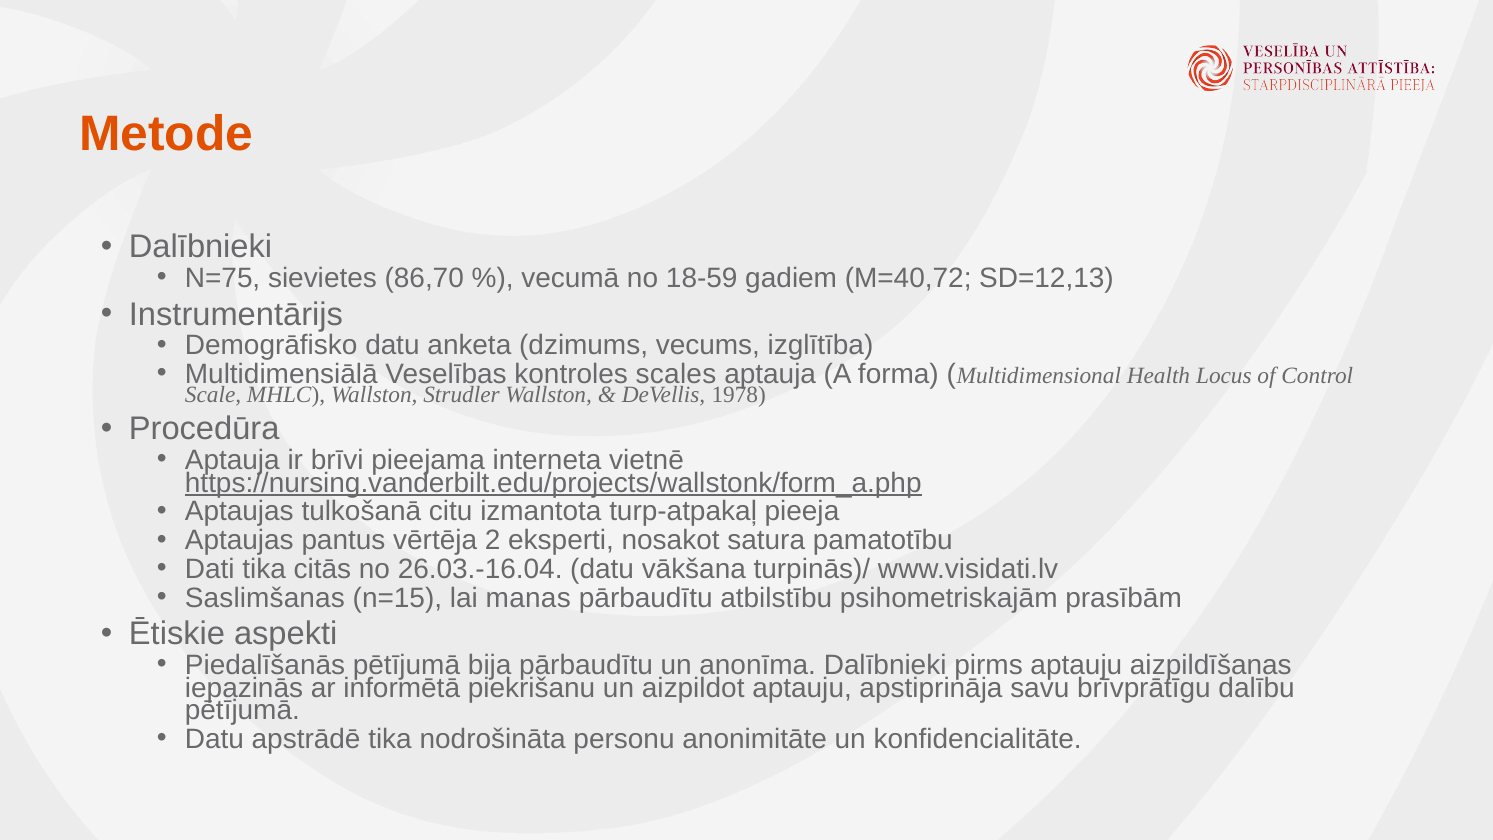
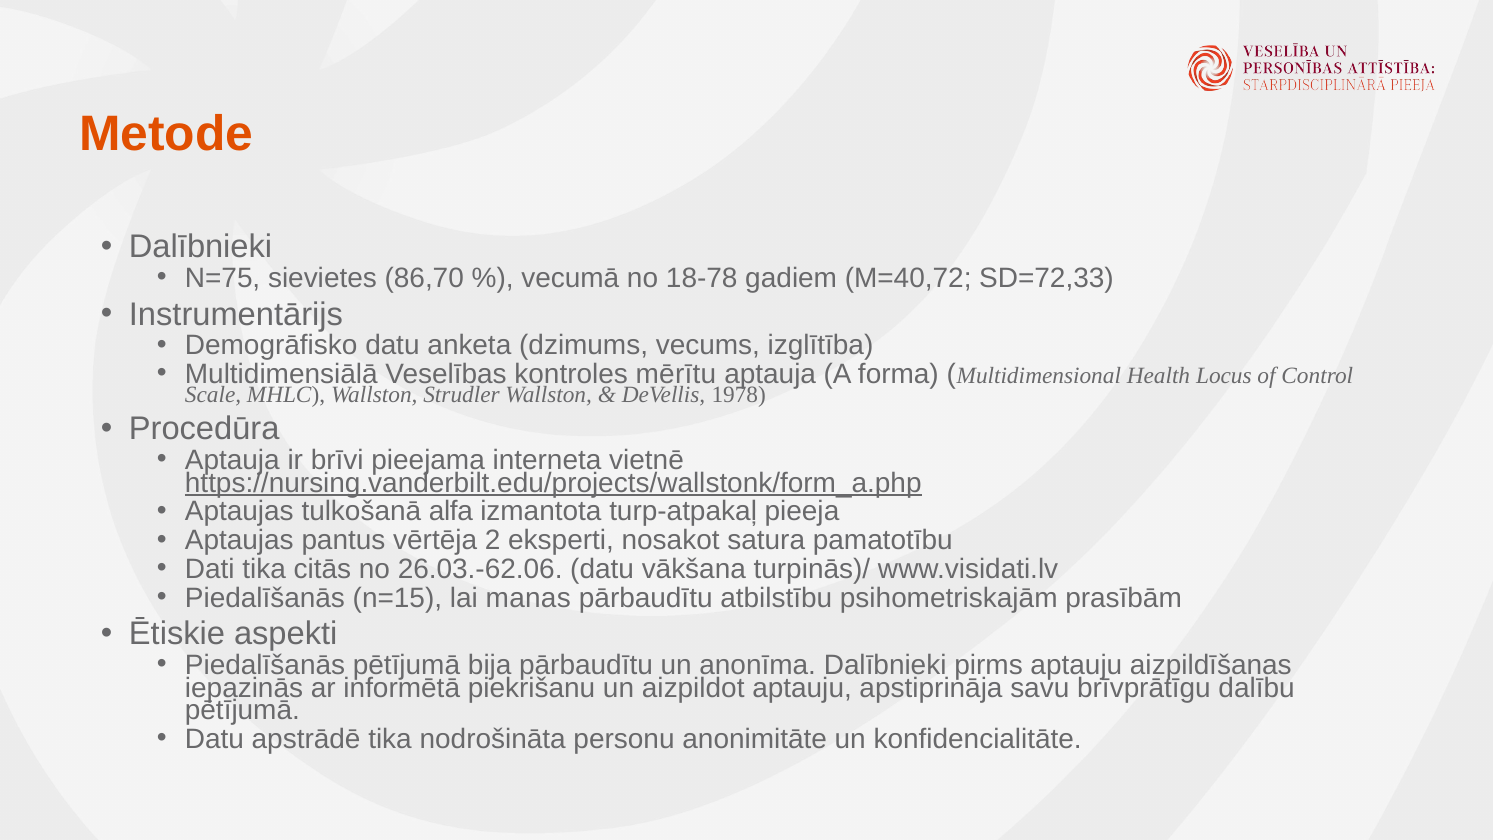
18-59: 18-59 -> 18-78 (702, 278)
SD=12,13: SD=12,13 -> SD=72,33 (1046, 278)
scales: scales -> mērītu (676, 374)
citu: citu -> alfa (451, 511)
26.03.-16.04: 26.03.-16.04 -> 26.03.-62.06 (480, 569)
Saslimšanas: Saslimšanas -> Piedalīšanās (265, 598)
